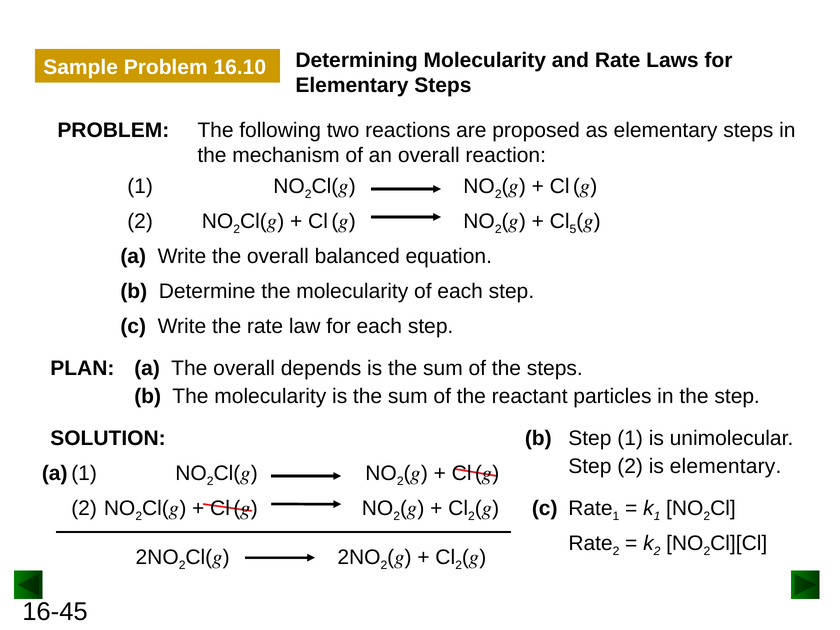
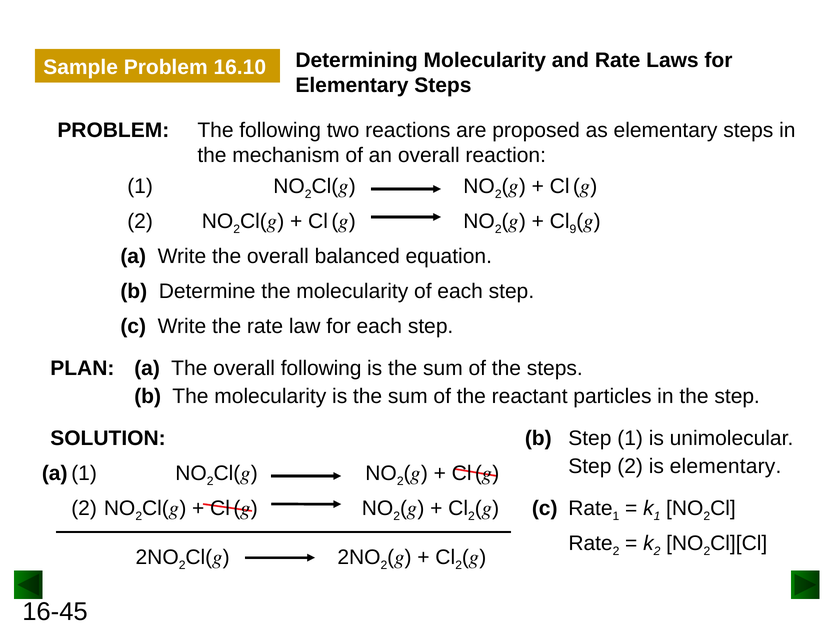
5: 5 -> 9 (573, 229)
overall depends: depends -> following (321, 368)
